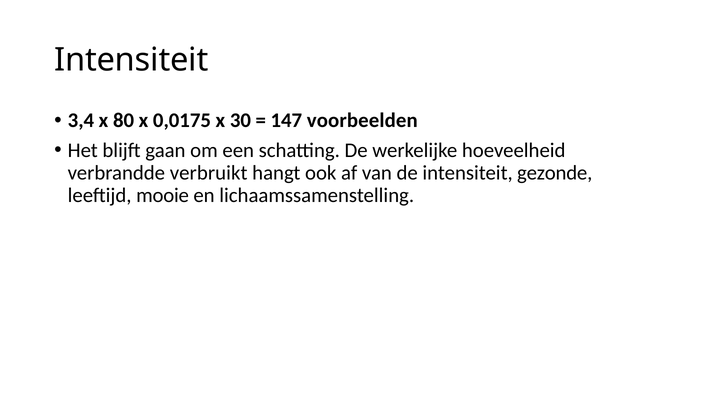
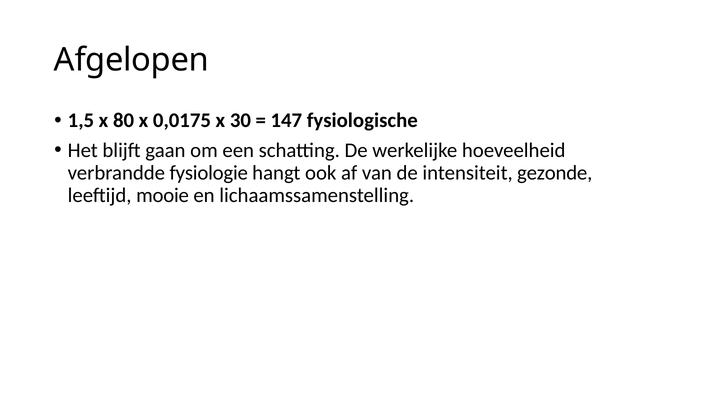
Intensiteit: Intensiteit -> Afgelopen (131, 60)
3,4: 3,4 -> 1,5 (81, 121)
voorbeelden: voorbeelden -> fysiologische (362, 121)
verbruikt: verbruikt -> fysiologie (209, 173)
